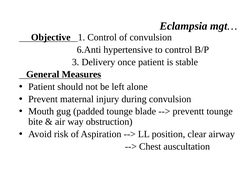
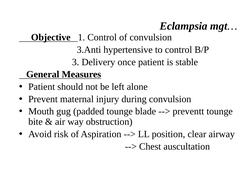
6.Anti: 6.Anti -> 3.Anti (89, 50)
